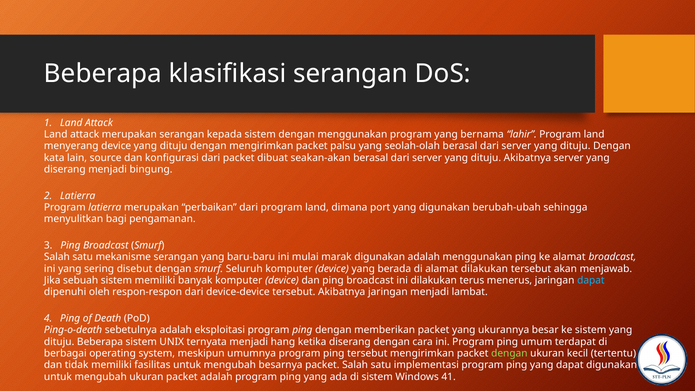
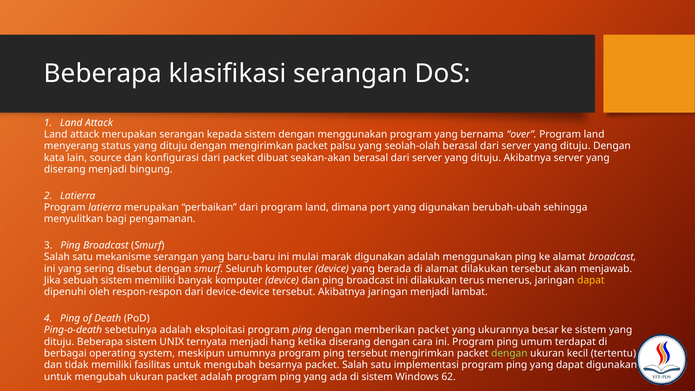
lahir: lahir -> over (522, 134)
menyerang device: device -> status (116, 146)
dapat colour: light blue -> yellow (591, 280)
41: 41 -> 62 (449, 377)
